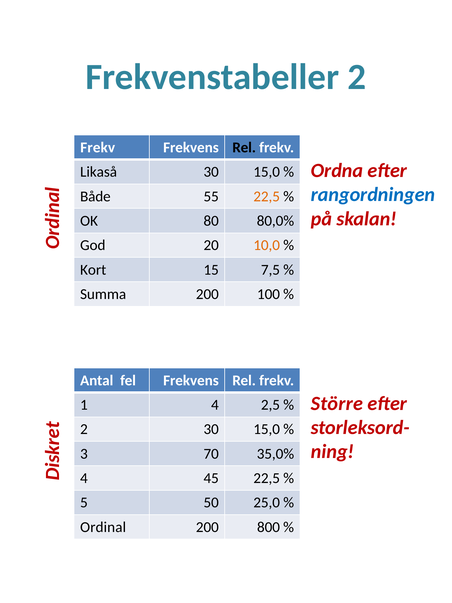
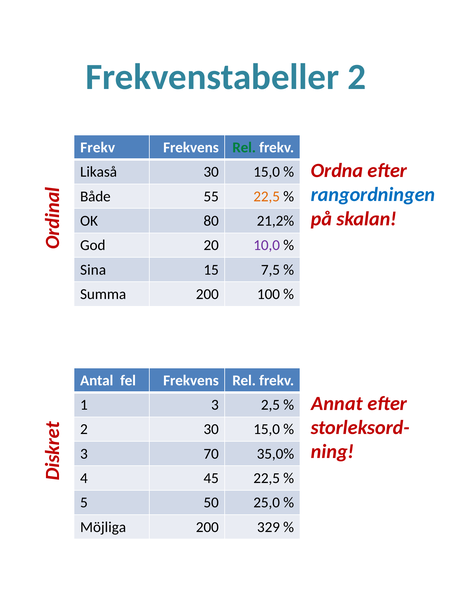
Rel colour: black -> green (244, 147)
80,0%: 80,0% -> 21,2% (275, 221)
10,0 colour: orange -> purple (267, 245)
Kort: Kort -> Sina (93, 270)
Större: Större -> Annat (337, 403)
1 4: 4 -> 3 (215, 405)
Ordinal: Ordinal -> Möjliga (103, 527)
800: 800 -> 329 (268, 527)
